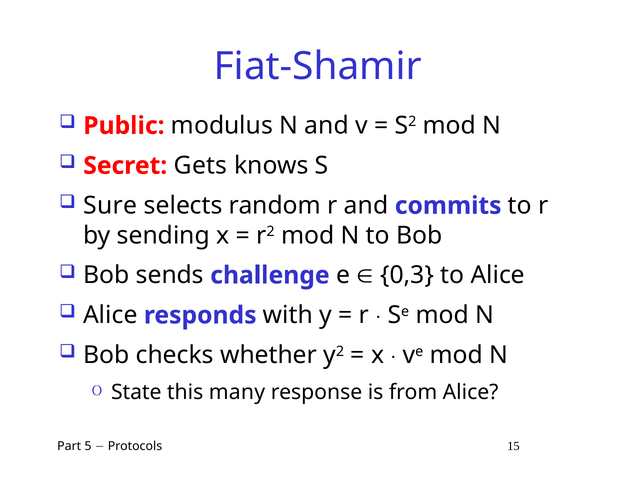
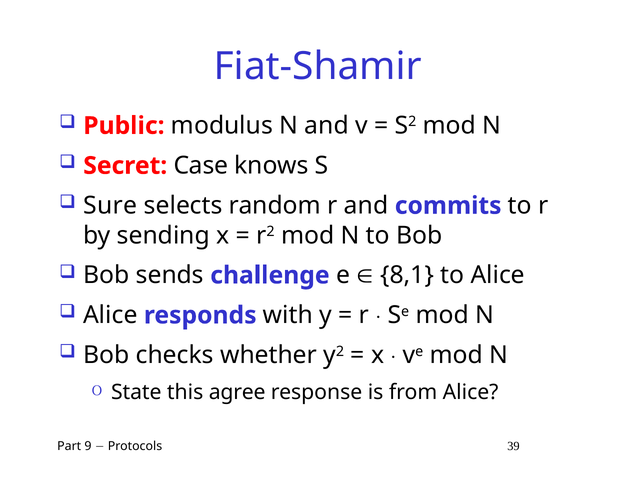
Gets: Gets -> Case (201, 166)
0,3: 0,3 -> 8,1 (407, 275)
many: many -> agree (237, 392)
5: 5 -> 9 (88, 446)
15: 15 -> 39 (514, 446)
